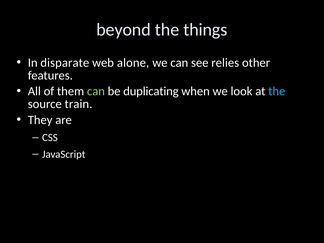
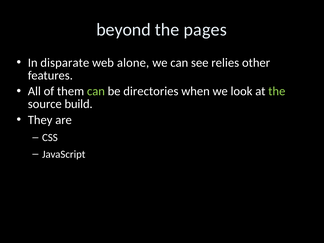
things: things -> pages (205, 30)
duplicating: duplicating -> directories (151, 91)
the colour: light blue -> light green (277, 91)
train: train -> build (79, 104)
